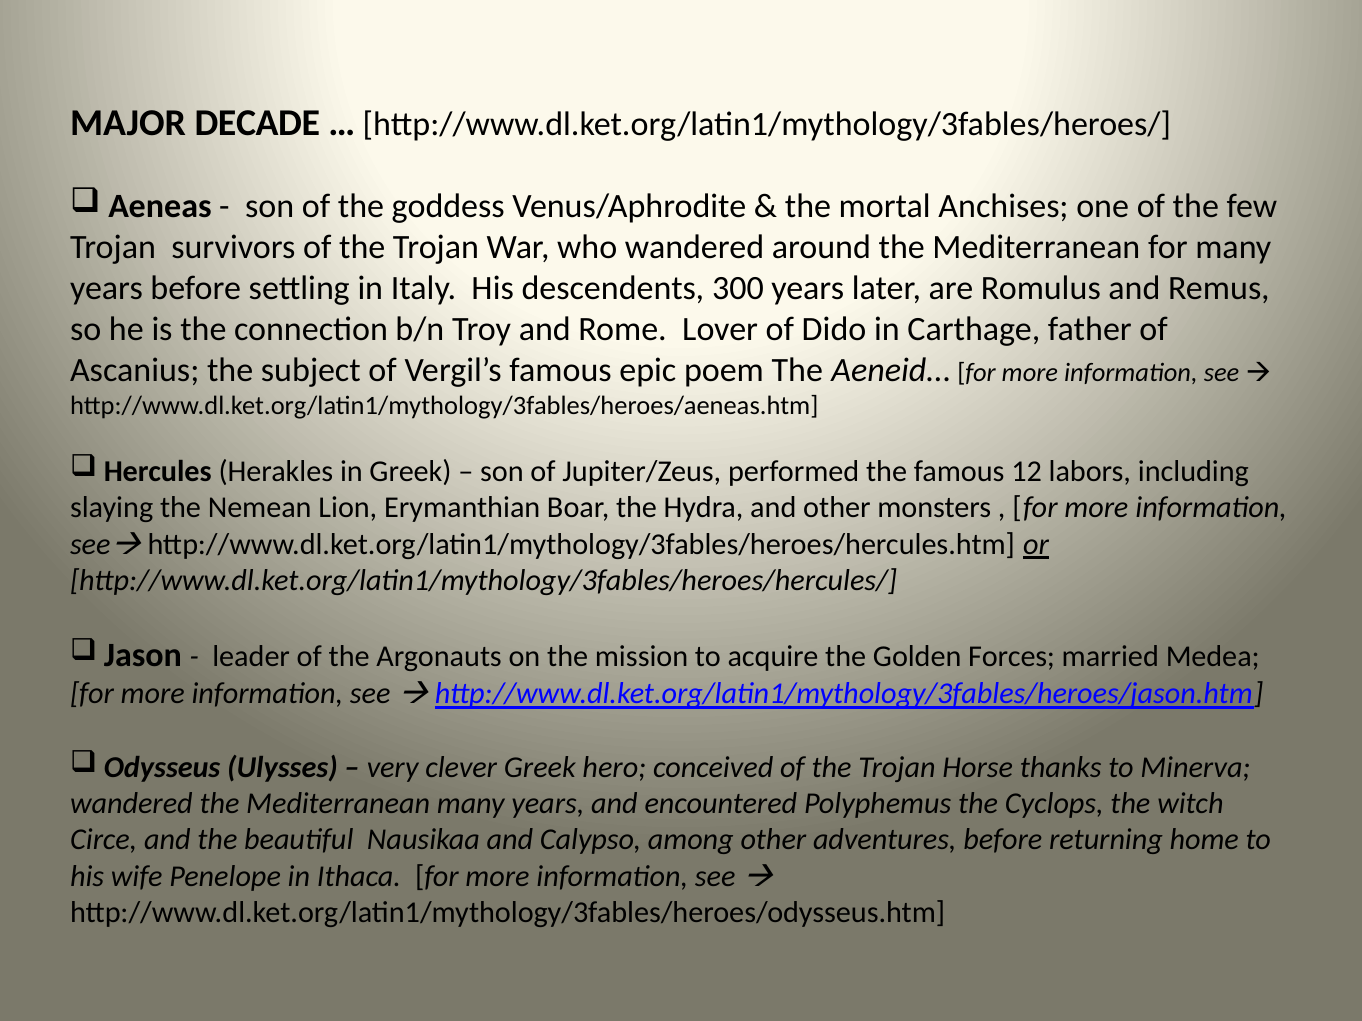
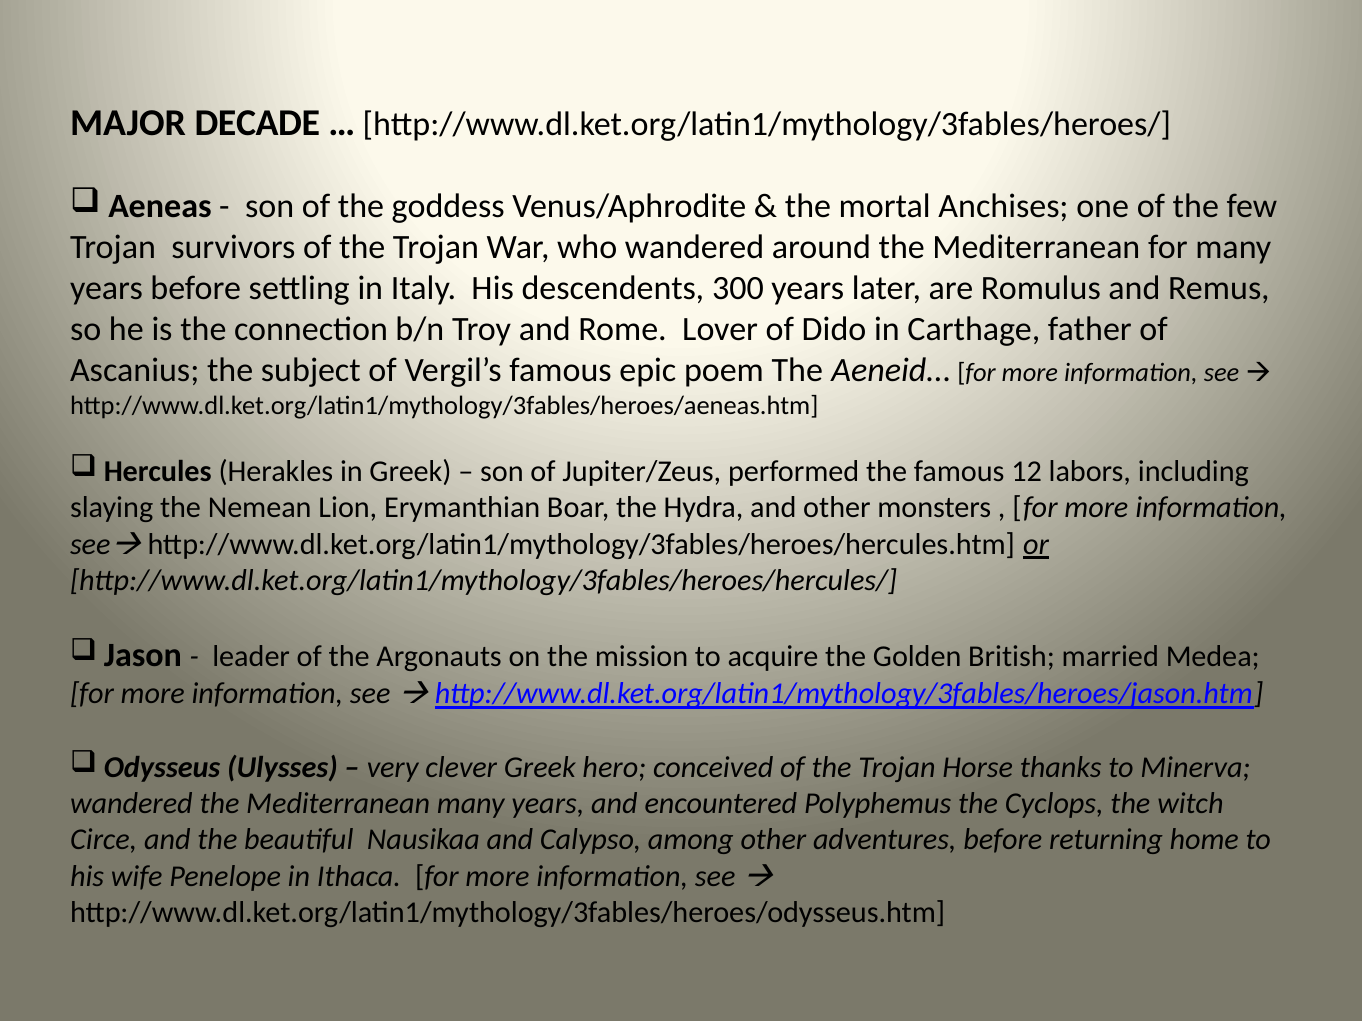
Forces: Forces -> British (1012, 657)
